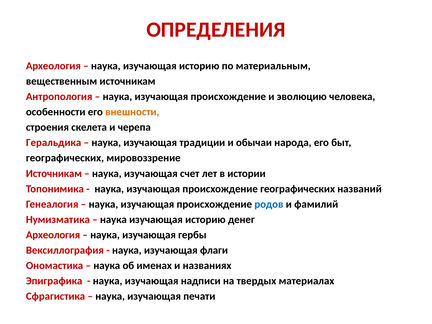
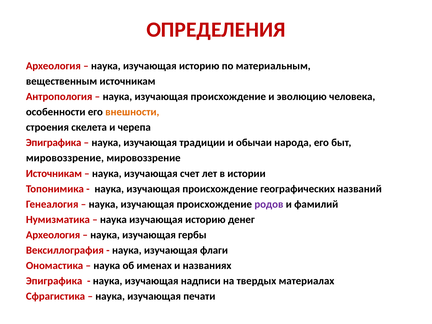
Геральдика: Геральдика -> Эпиграфика (54, 143)
географических: географических -> мировоззрение (65, 158)
родов colour: blue -> purple (269, 204)
